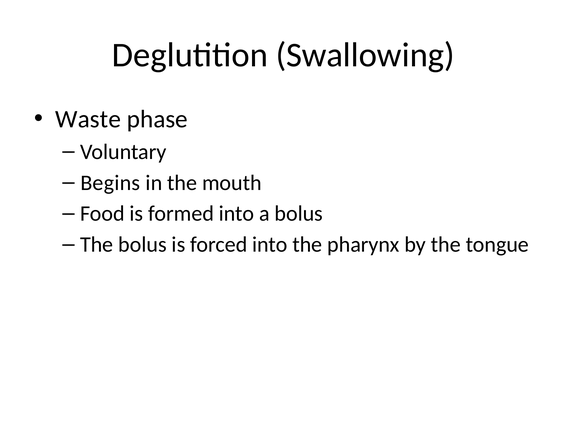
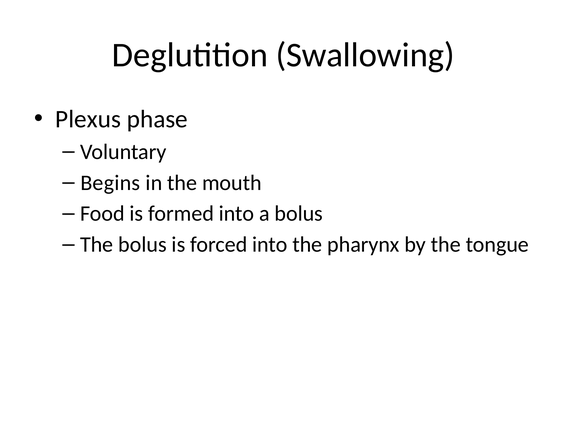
Waste: Waste -> Plexus (88, 119)
